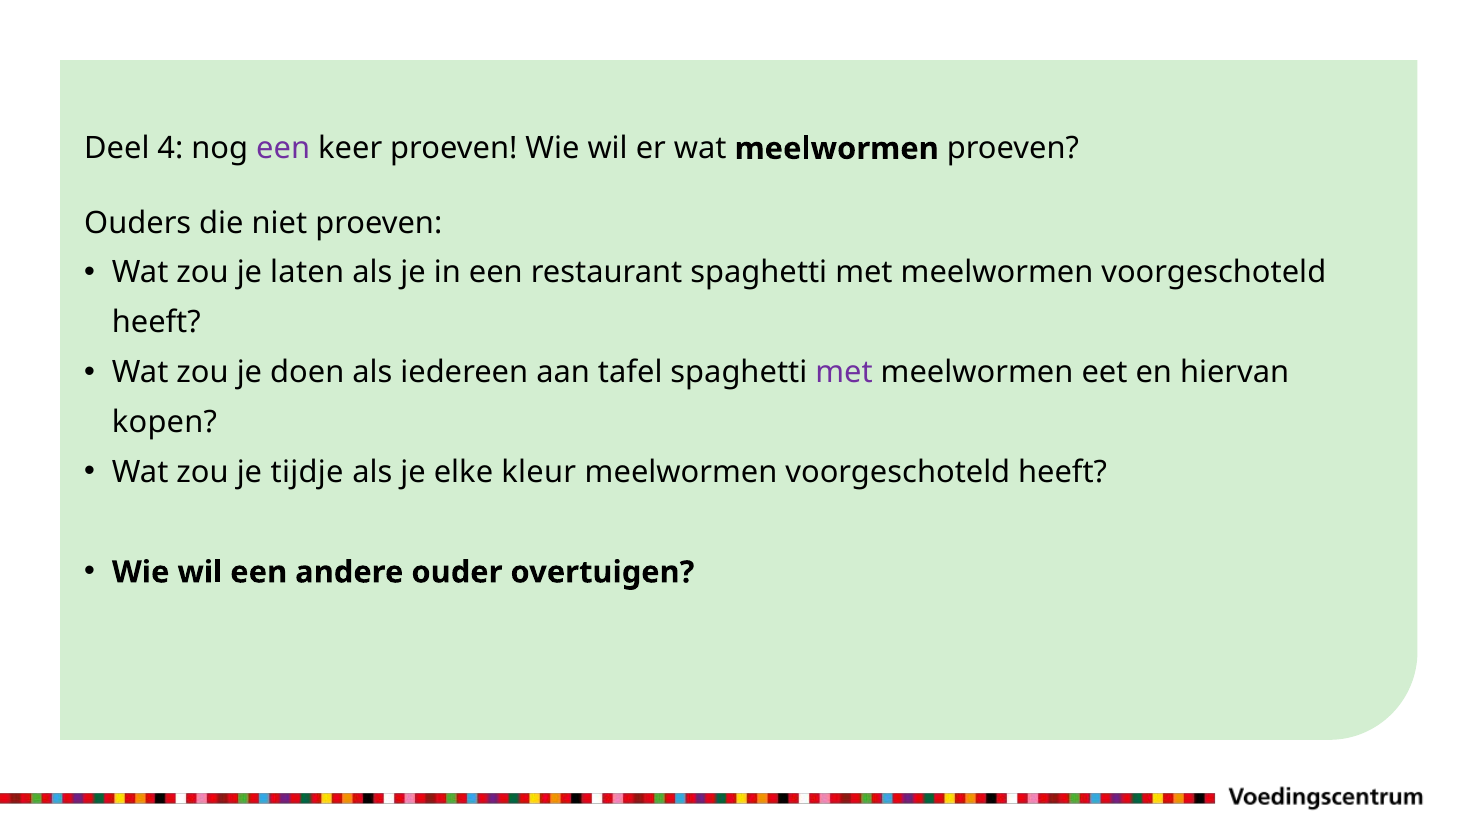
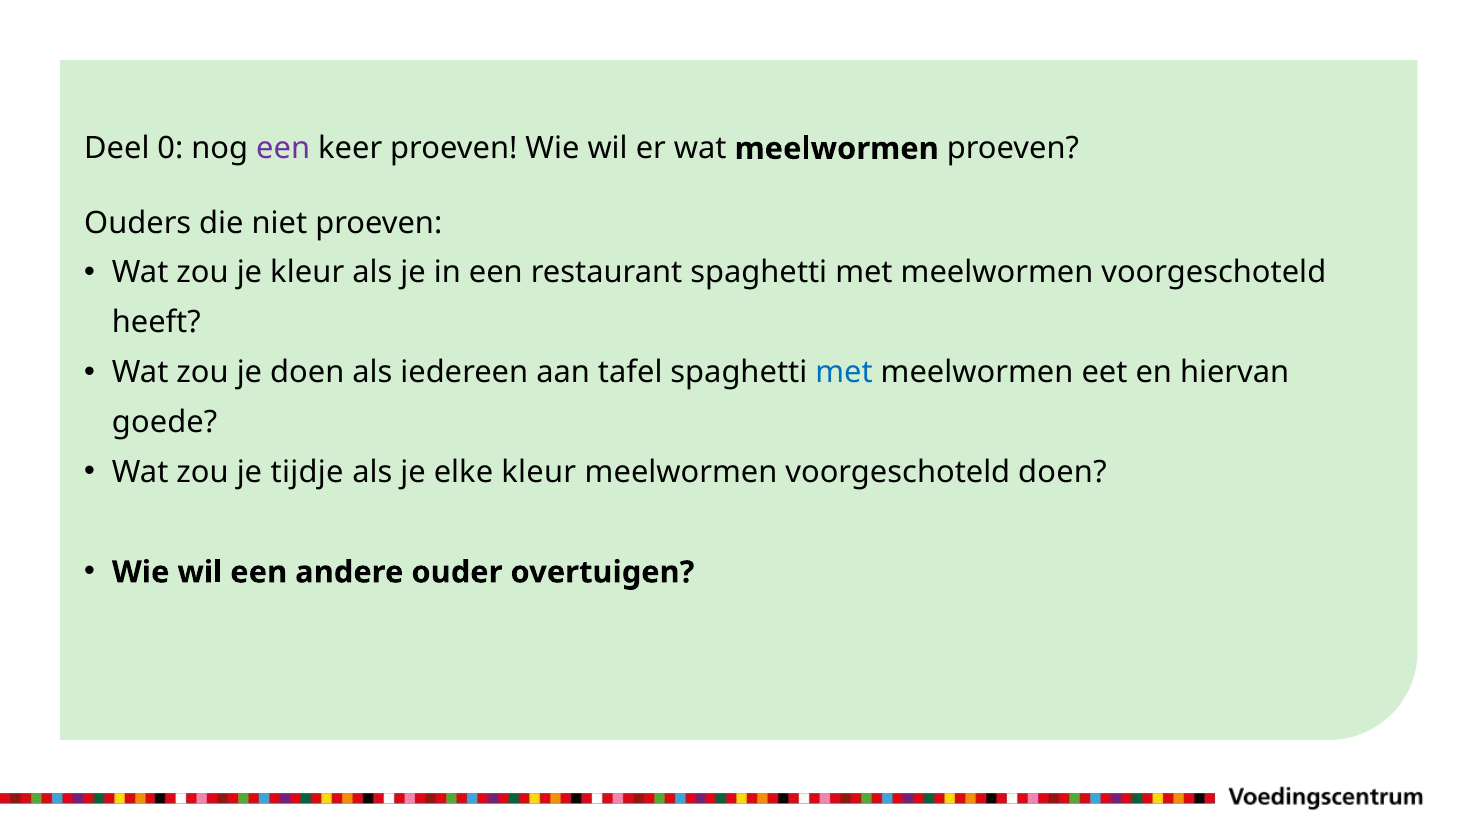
4: 4 -> 0 (170, 149)
je laten: laten -> kleur (307, 273)
met colour: purple -> blue (844, 373)
kopen: kopen -> goede (165, 423)
heeft: heeft -> doen (1062, 472)
